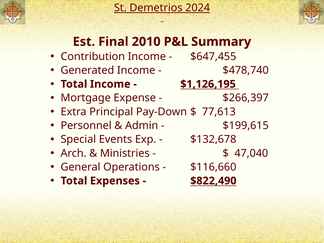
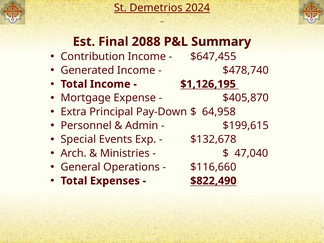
2010: 2010 -> 2088 (146, 42)
$266,397: $266,397 -> $405,870 (246, 98)
77,613: 77,613 -> 64,958 (219, 112)
